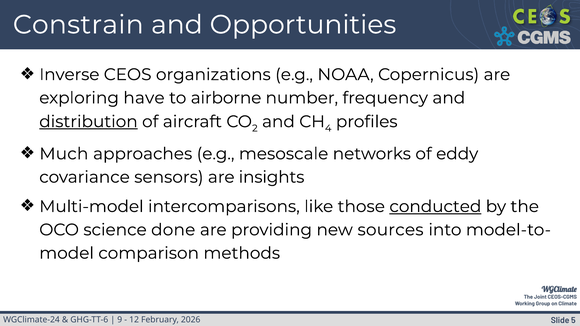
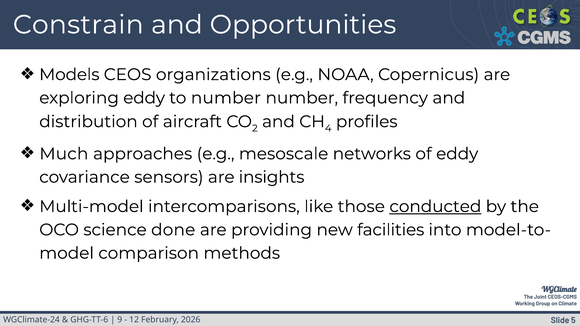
Inverse: Inverse -> Models (69, 75)
exploring have: have -> eddy (144, 98)
to airborne: airborne -> number (226, 98)
distribution underline: present -> none (88, 122)
sources: sources -> facilities (391, 230)
